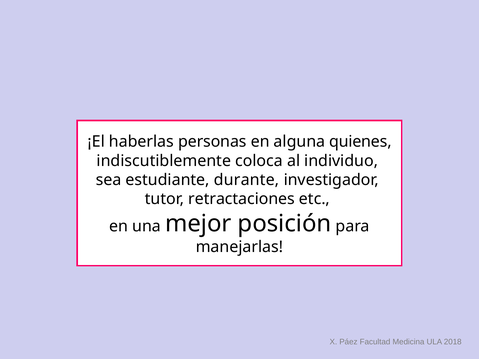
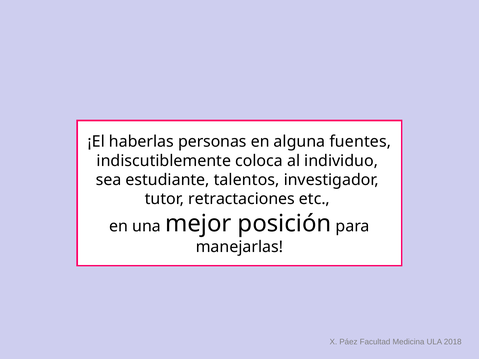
quienes: quienes -> fuentes (360, 142)
durante: durante -> talentos (247, 180)
